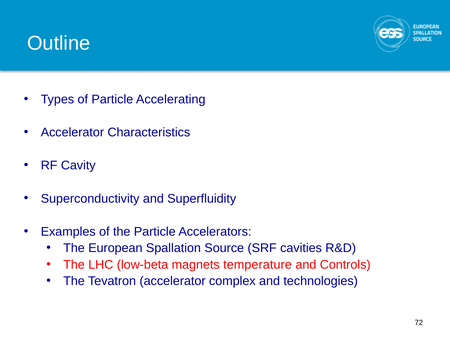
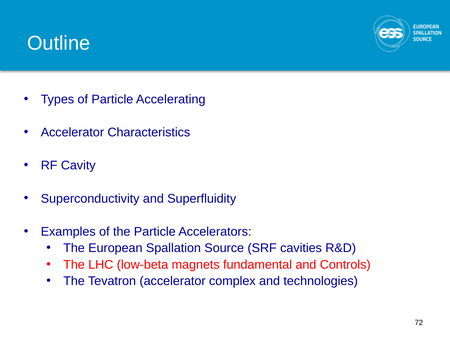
temperature: temperature -> fundamental (258, 264)
